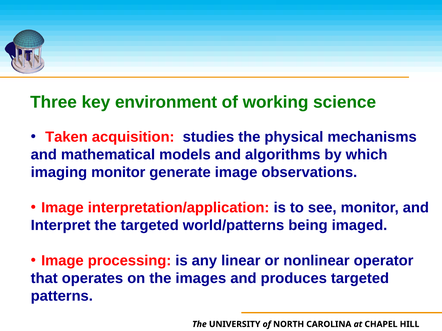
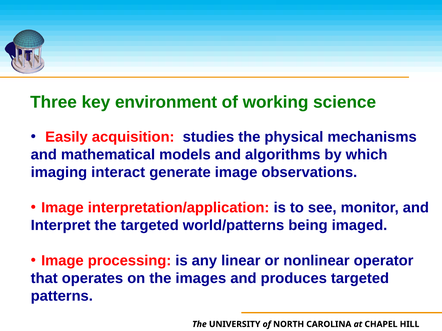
Taken: Taken -> Easily (66, 137)
imaging monitor: monitor -> interact (118, 173)
